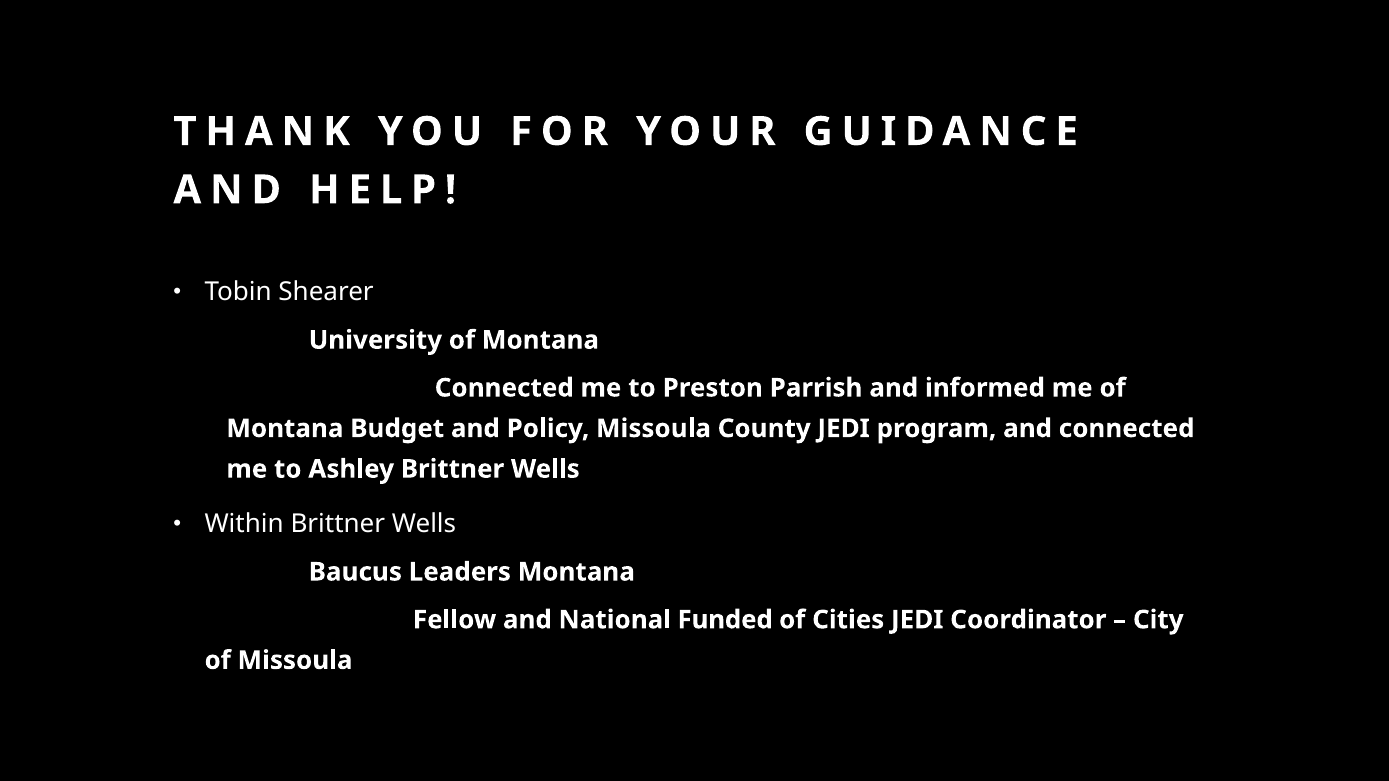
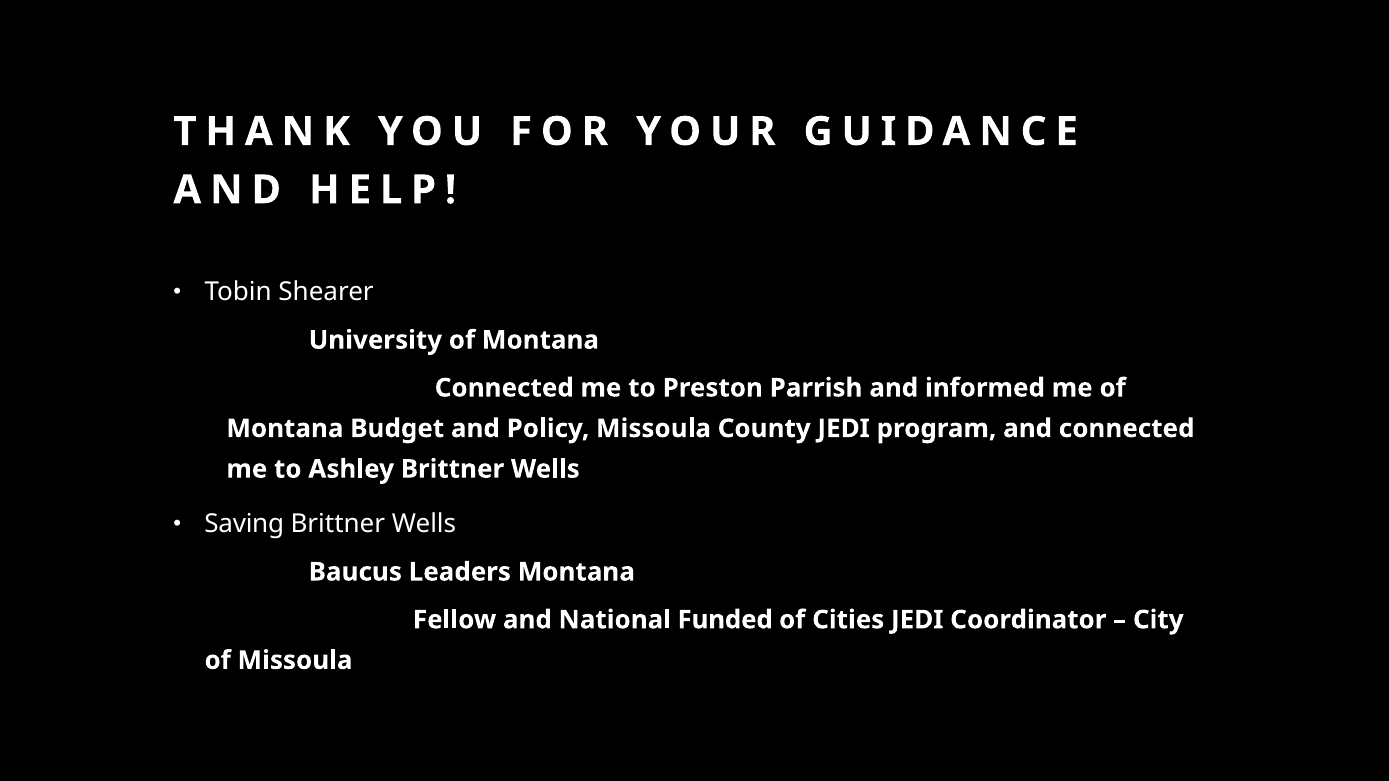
Within: Within -> Saving (244, 524)
